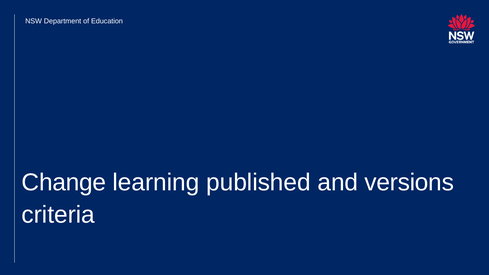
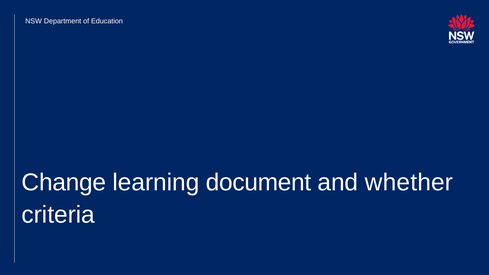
published: published -> document (259, 182)
versions: versions -> whether (409, 182)
